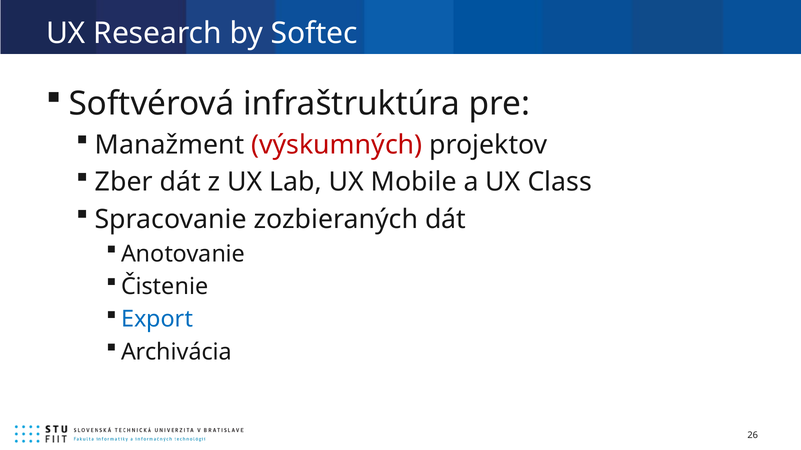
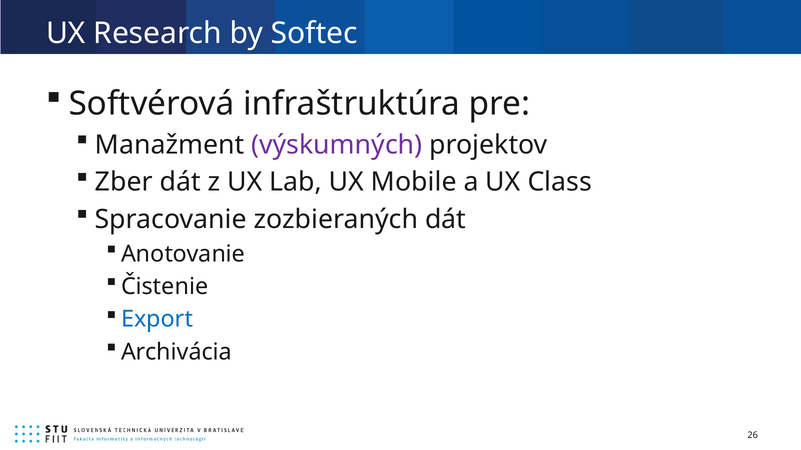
výskumných colour: red -> purple (337, 145)
